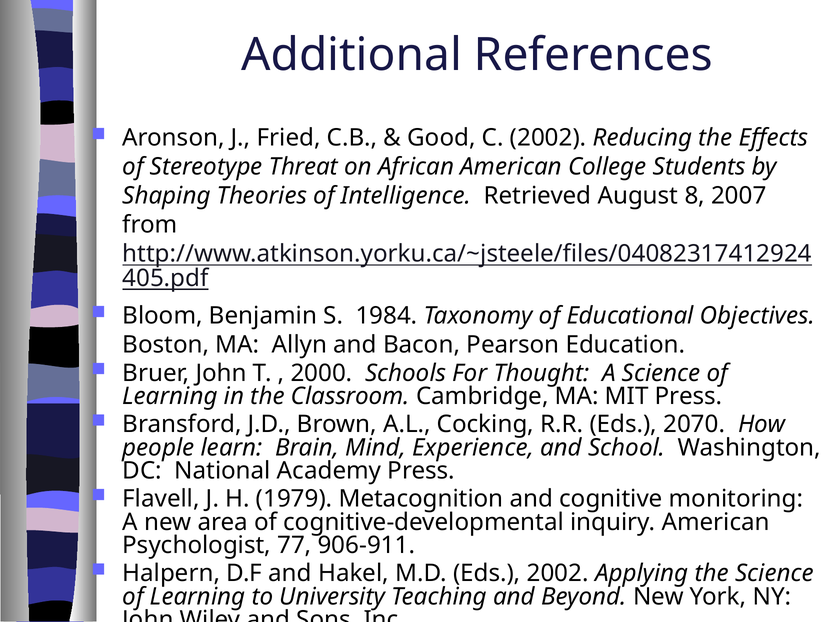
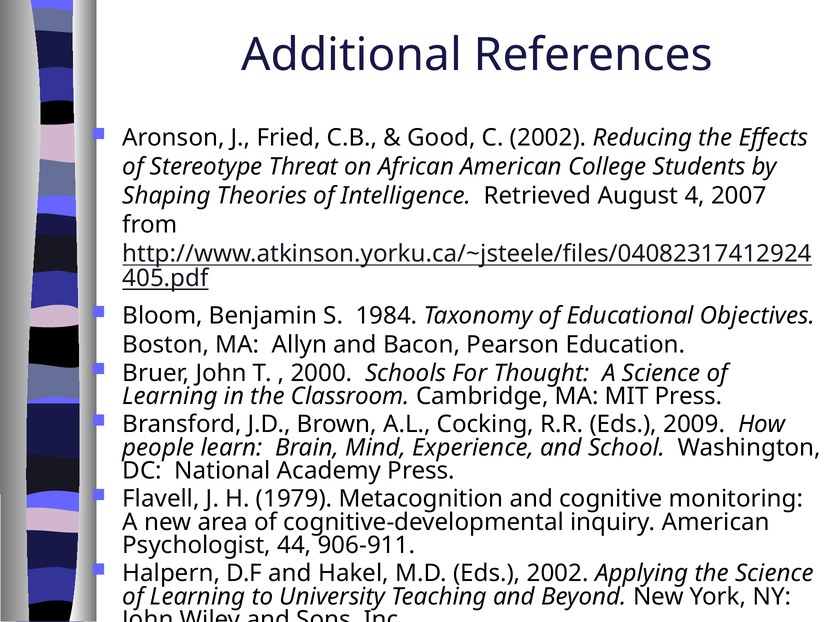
8: 8 -> 4 (695, 196)
2070: 2070 -> 2009 (694, 425)
77: 77 -> 44 (294, 546)
